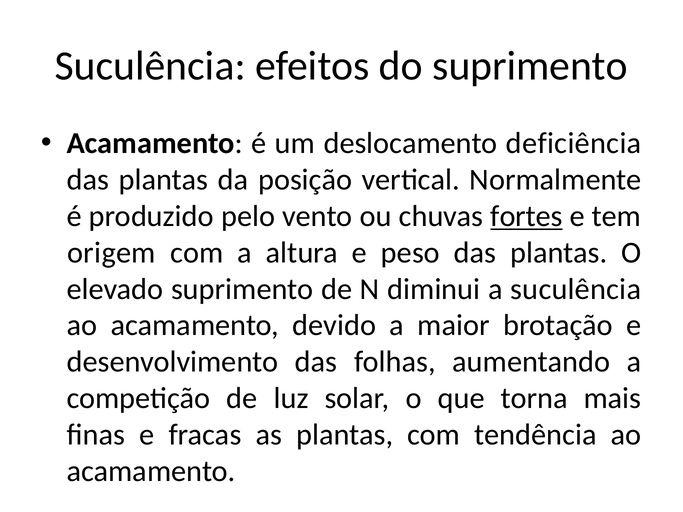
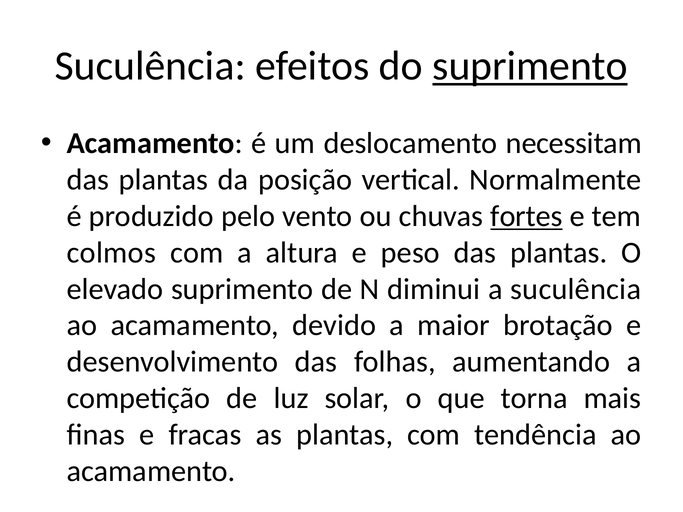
suprimento underline: none -> present (530, 66)
deficiência: deficiência -> necessitam (574, 143)
origem: origem -> colmos (111, 253)
